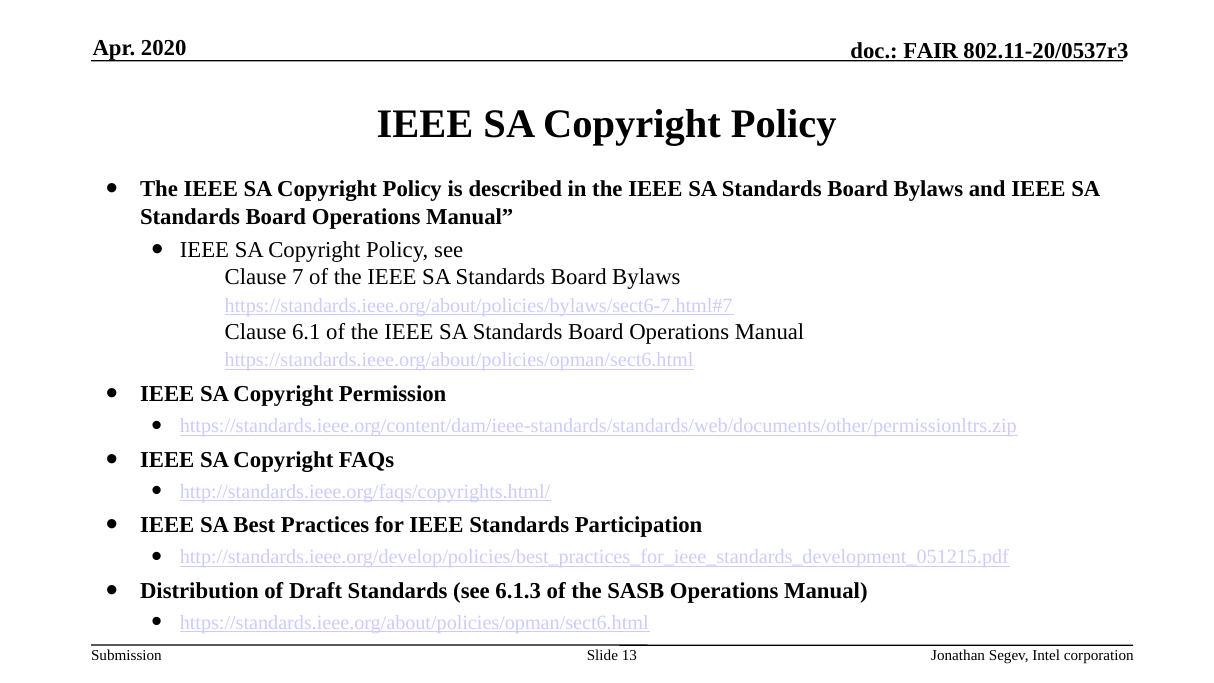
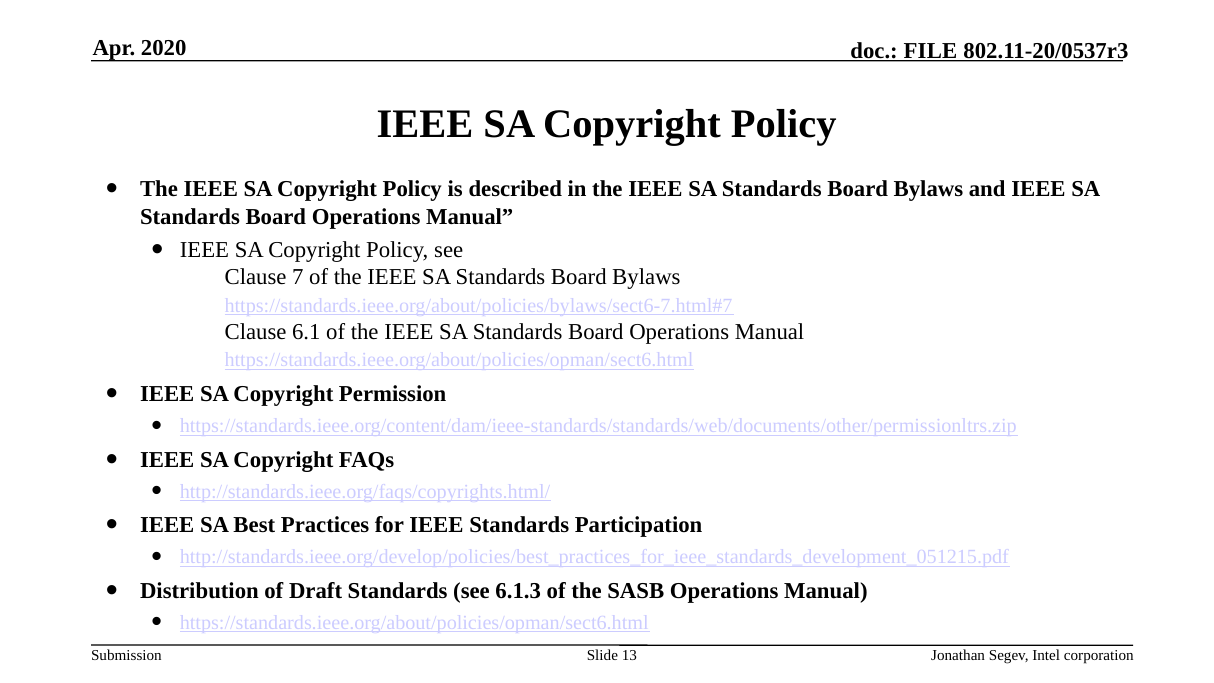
FAIR: FAIR -> FILE (930, 51)
